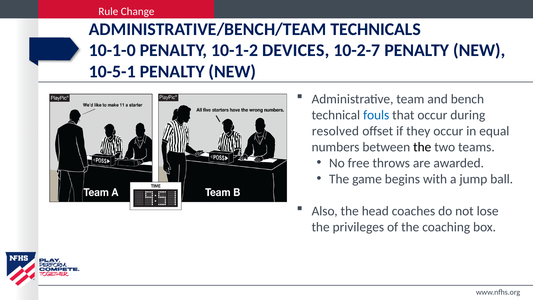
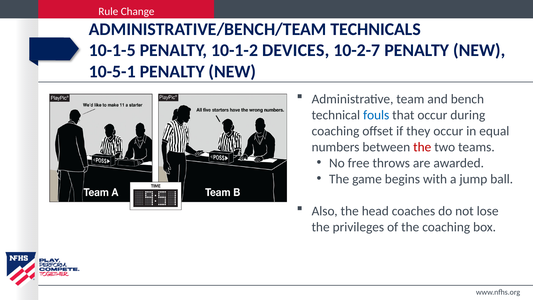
10-1-0: 10-1-0 -> 10-1-5 (112, 50)
resolved: resolved -> coaching (335, 131)
the colour: black -> red (422, 147)
